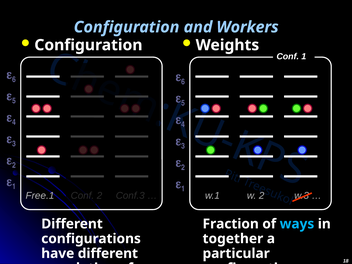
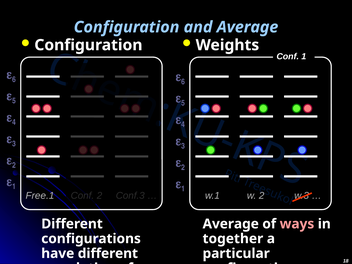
and Workers: Workers -> Average (248, 27)
Fraction: Fraction -> Average (231, 224)
ways colour: light blue -> pink (297, 224)
